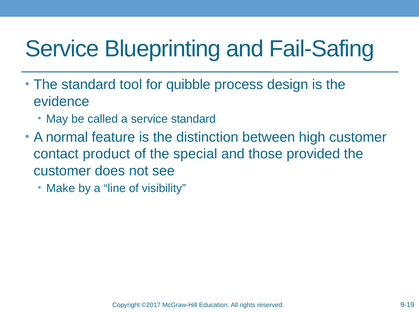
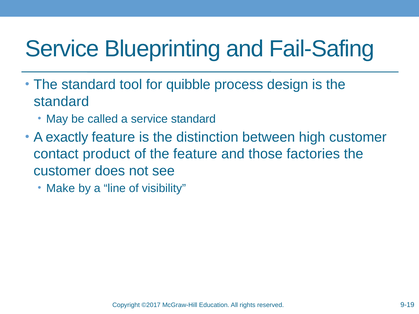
evidence: evidence -> standard (61, 102)
normal: normal -> exactly (67, 137)
the special: special -> feature (195, 154)
provided: provided -> factories (313, 154)
